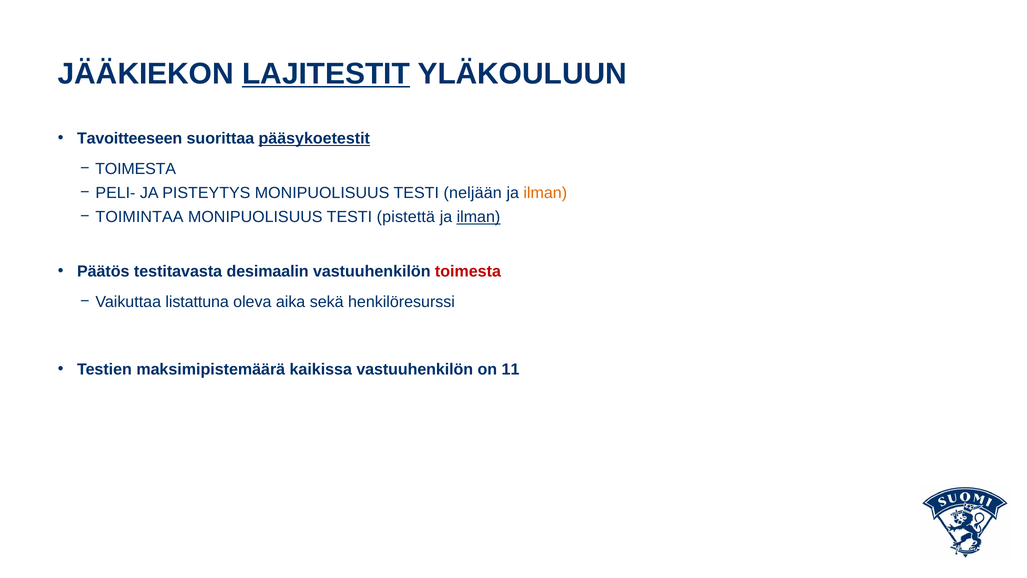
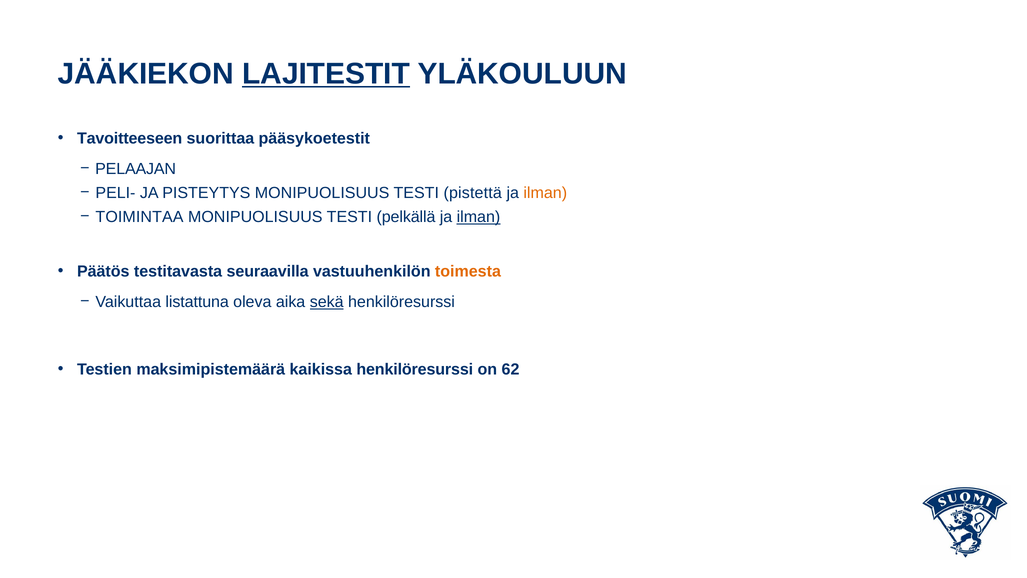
pääsykoetestit underline: present -> none (314, 138)
TOIMESTA: TOIMESTA -> PELAAJAN (136, 169)
neljään: neljään -> pistettä (473, 193)
pistettä: pistettä -> pelkällä (406, 217)
desimaalin: desimaalin -> seuraavilla (268, 271)
toimesta colour: red -> orange (468, 271)
sekä underline: none -> present (327, 302)
kaikissa vastuuhenkilön: vastuuhenkilön -> henkilöresurssi (415, 369)
11: 11 -> 62 (511, 369)
